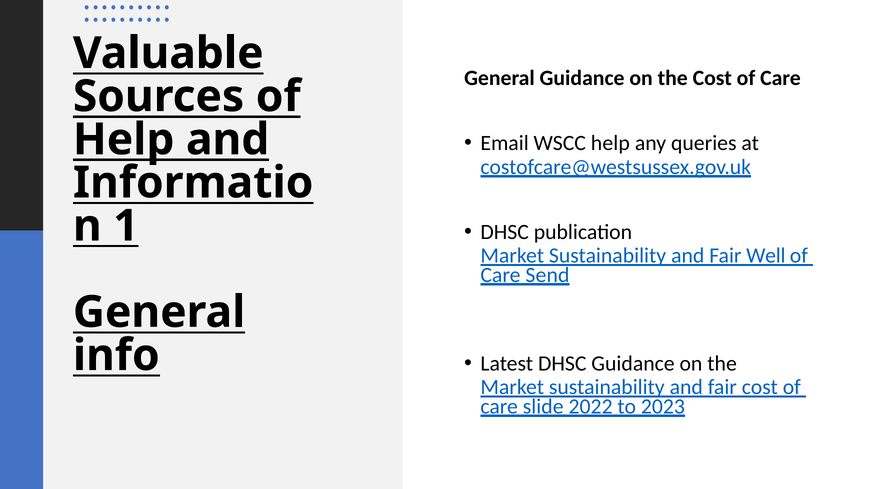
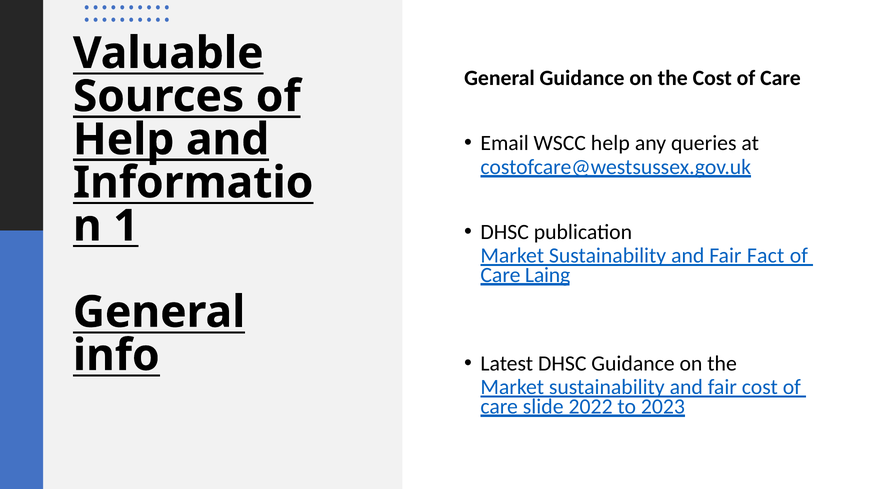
Well: Well -> Fact (766, 256)
Send: Send -> Laing (548, 275)
